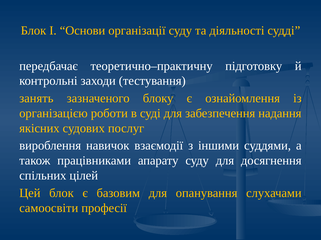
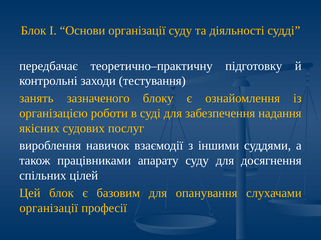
самоосвіти: самоосвіти -> організації (49, 209)
